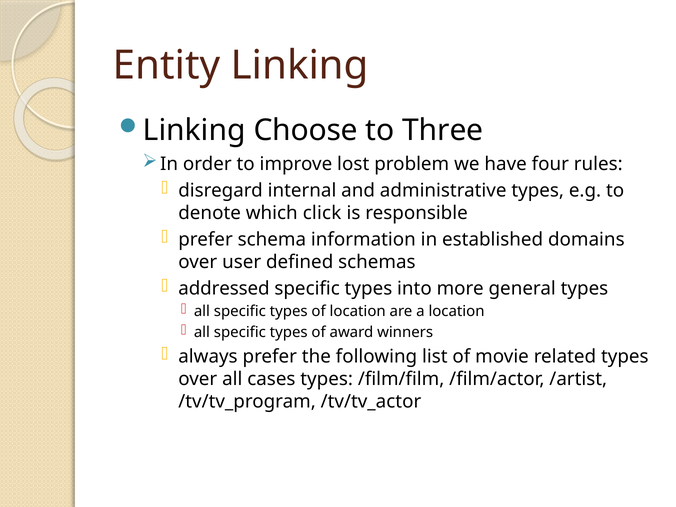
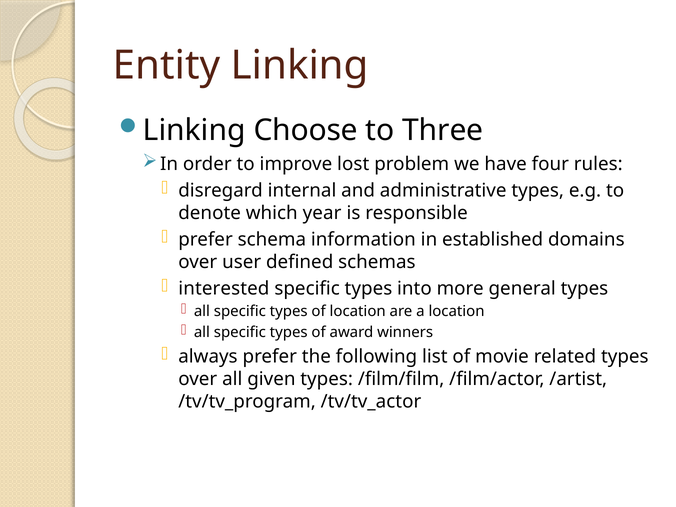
click: click -> year (322, 213)
addressed: addressed -> interested (224, 288)
cases: cases -> given (271, 379)
